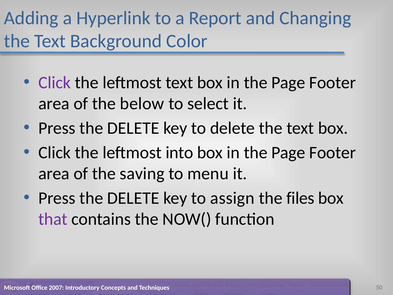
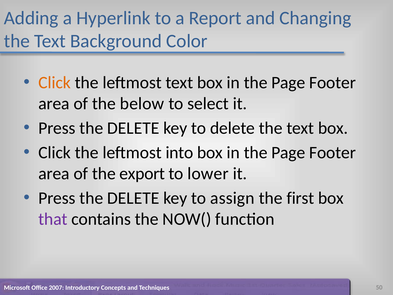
Click colour: purple -> orange (55, 82)
saving: saving -> export (142, 173)
menu: menu -> lower (208, 173)
files: files -> first (300, 198)
